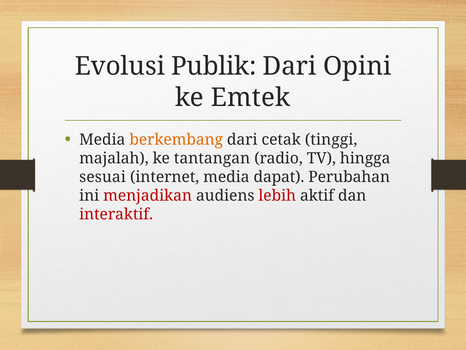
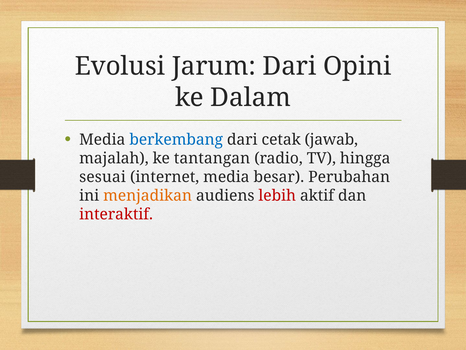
Publik: Publik -> Jarum (214, 66)
Emtek: Emtek -> Dalam (251, 97)
berkembang colour: orange -> blue (176, 140)
tinggi: tinggi -> jawab (331, 140)
dapat: dapat -> besar (279, 177)
menjadikan colour: red -> orange (148, 196)
